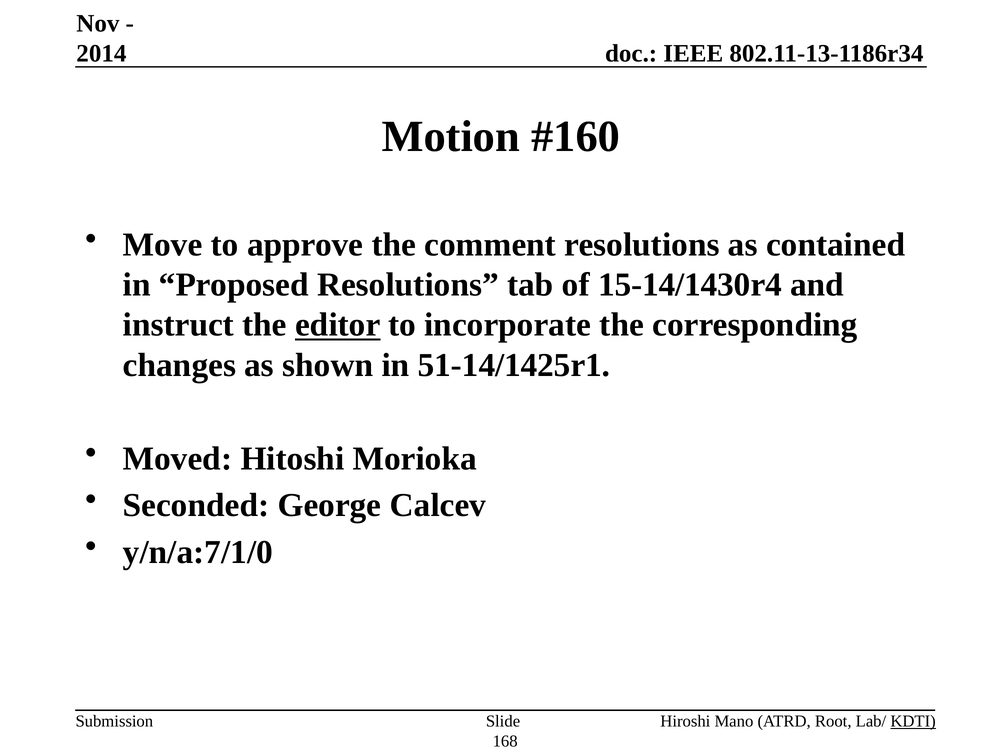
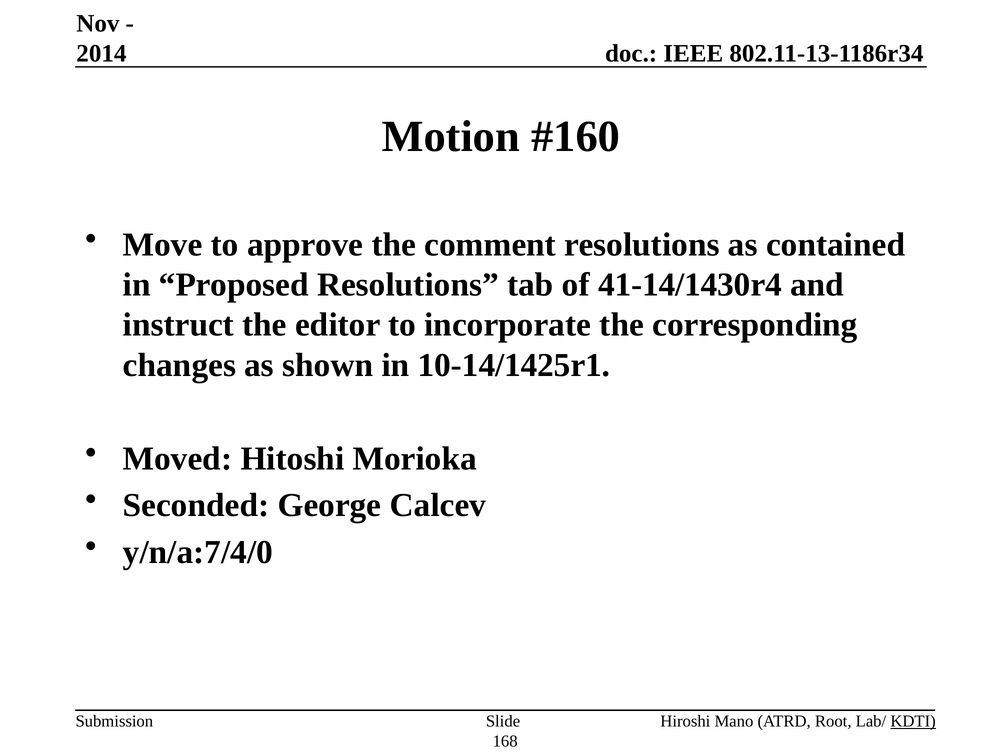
15-14/1430r4: 15-14/1430r4 -> 41-14/1430r4 (690, 285)
editor underline: present -> none (338, 325)
51-14/1425r1: 51-14/1425r1 -> 10-14/1425r1 (514, 365)
y/n/a:7/1/0: y/n/a:7/1/0 -> y/n/a:7/4/0 (198, 552)
